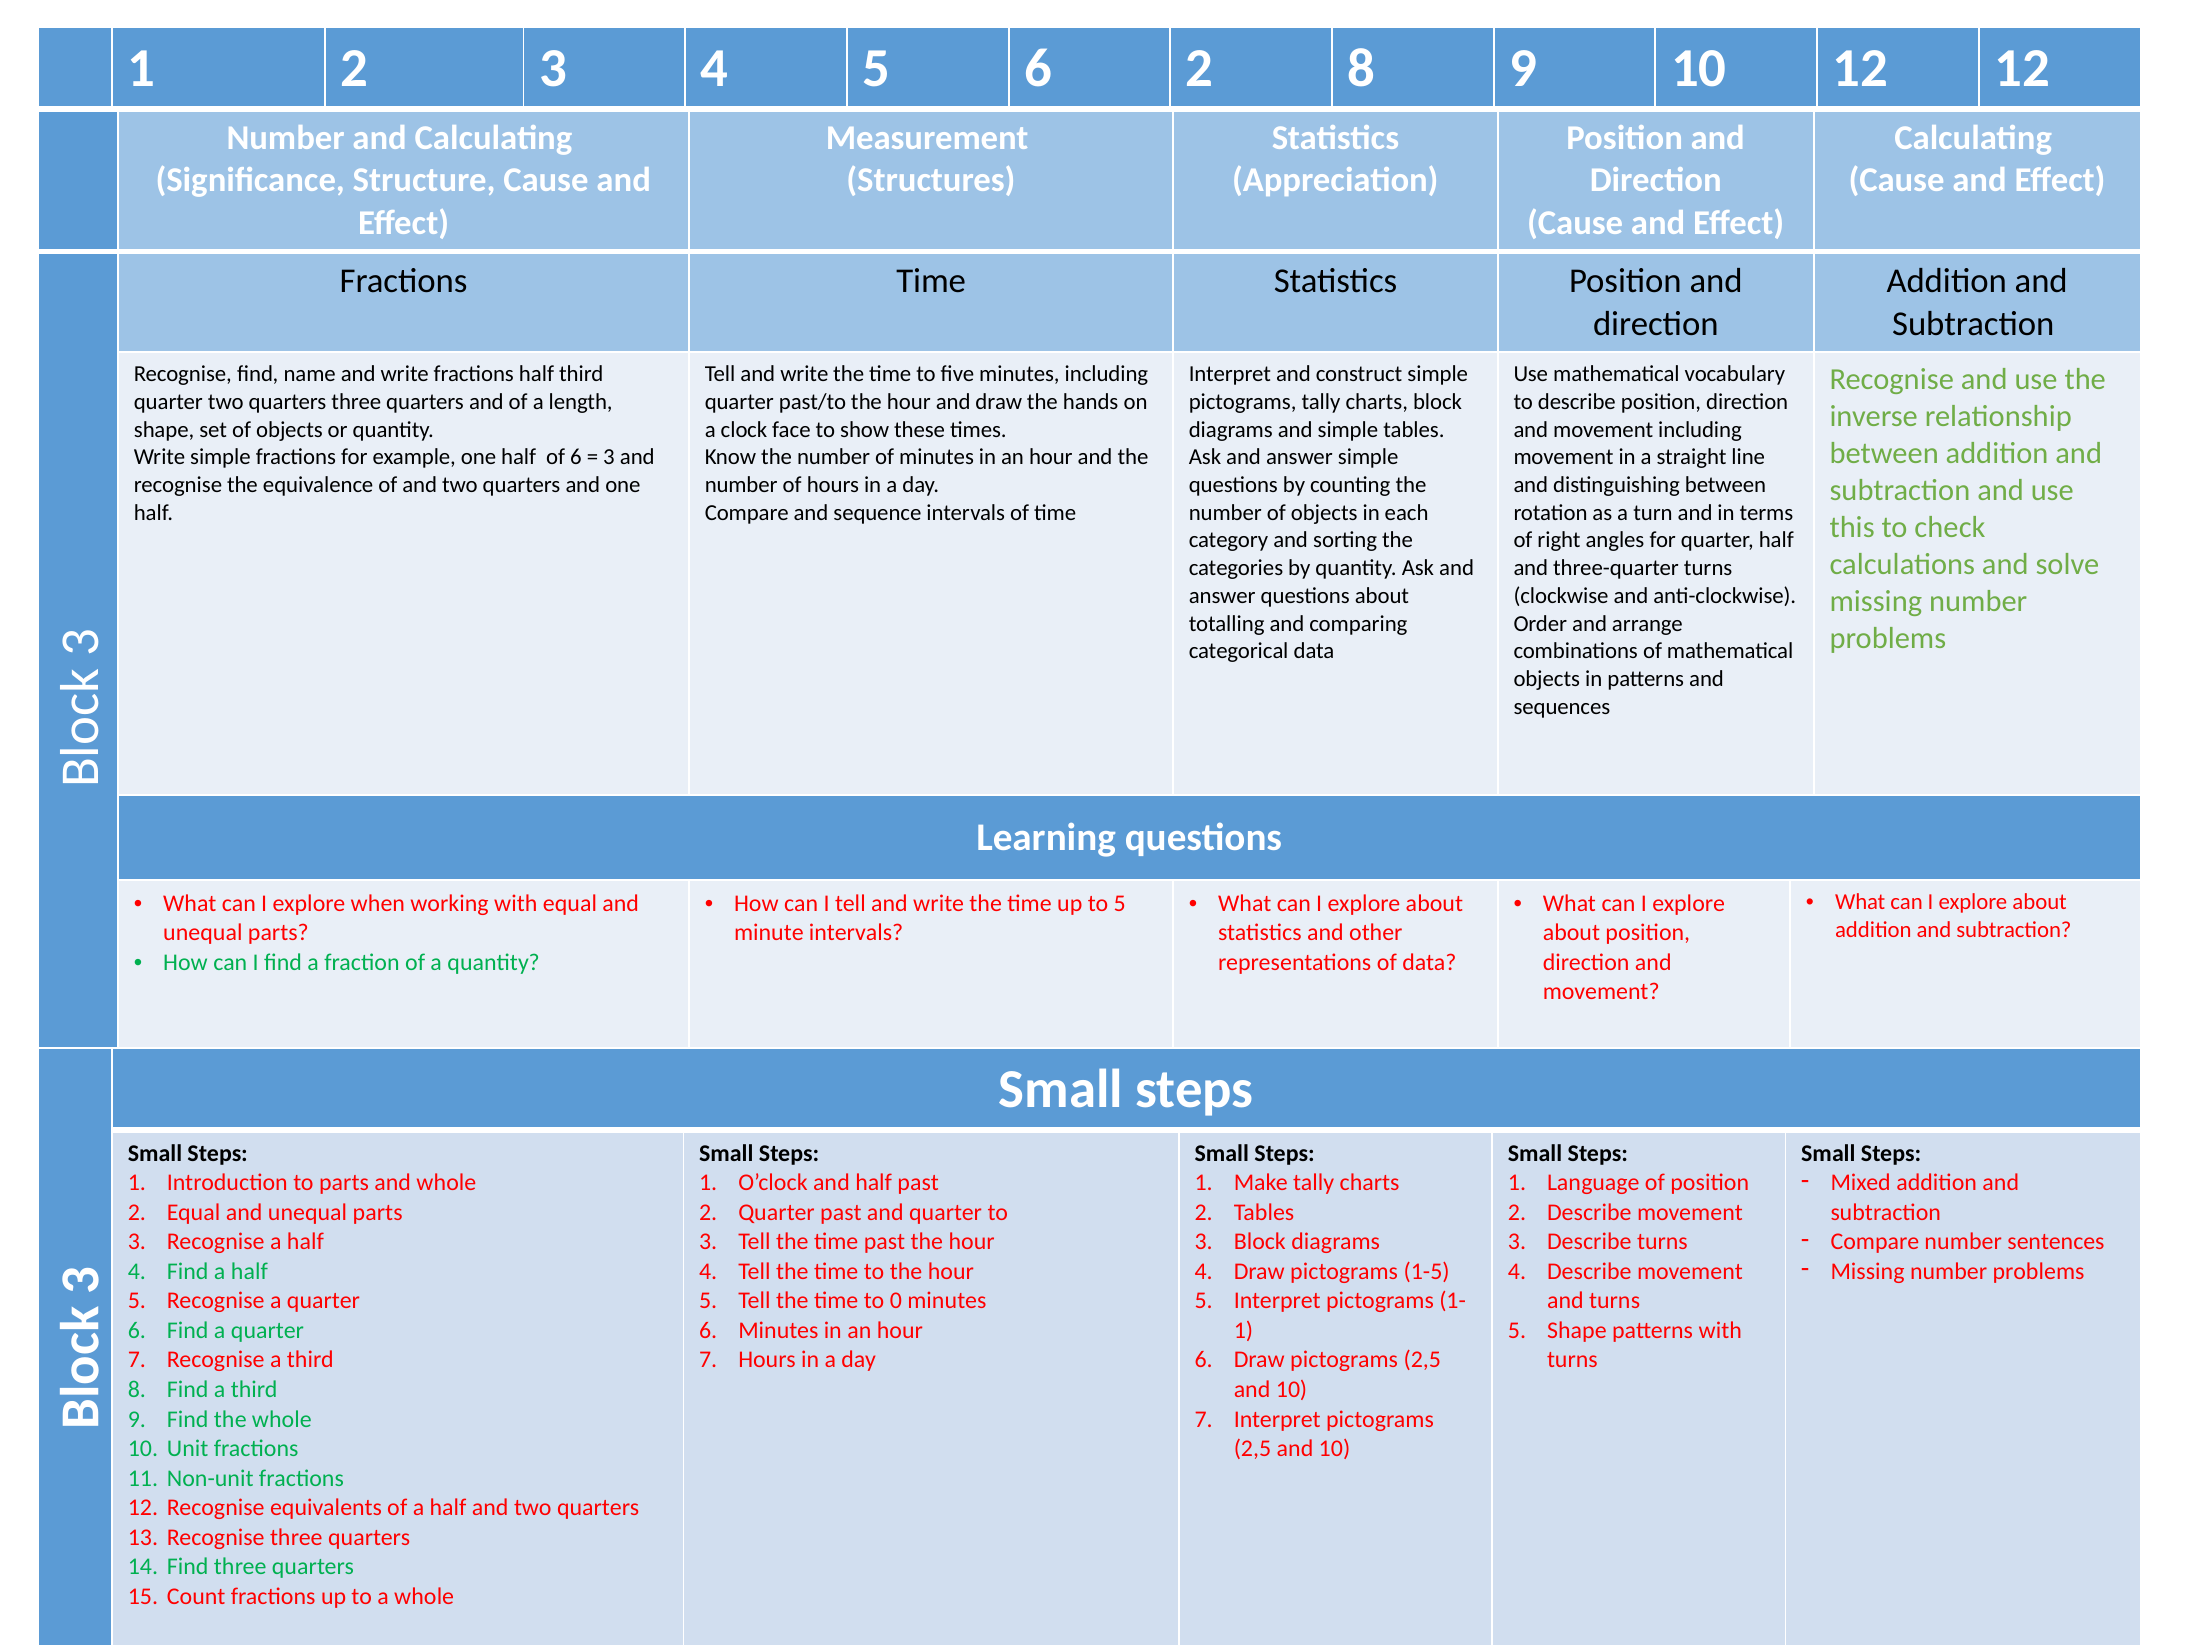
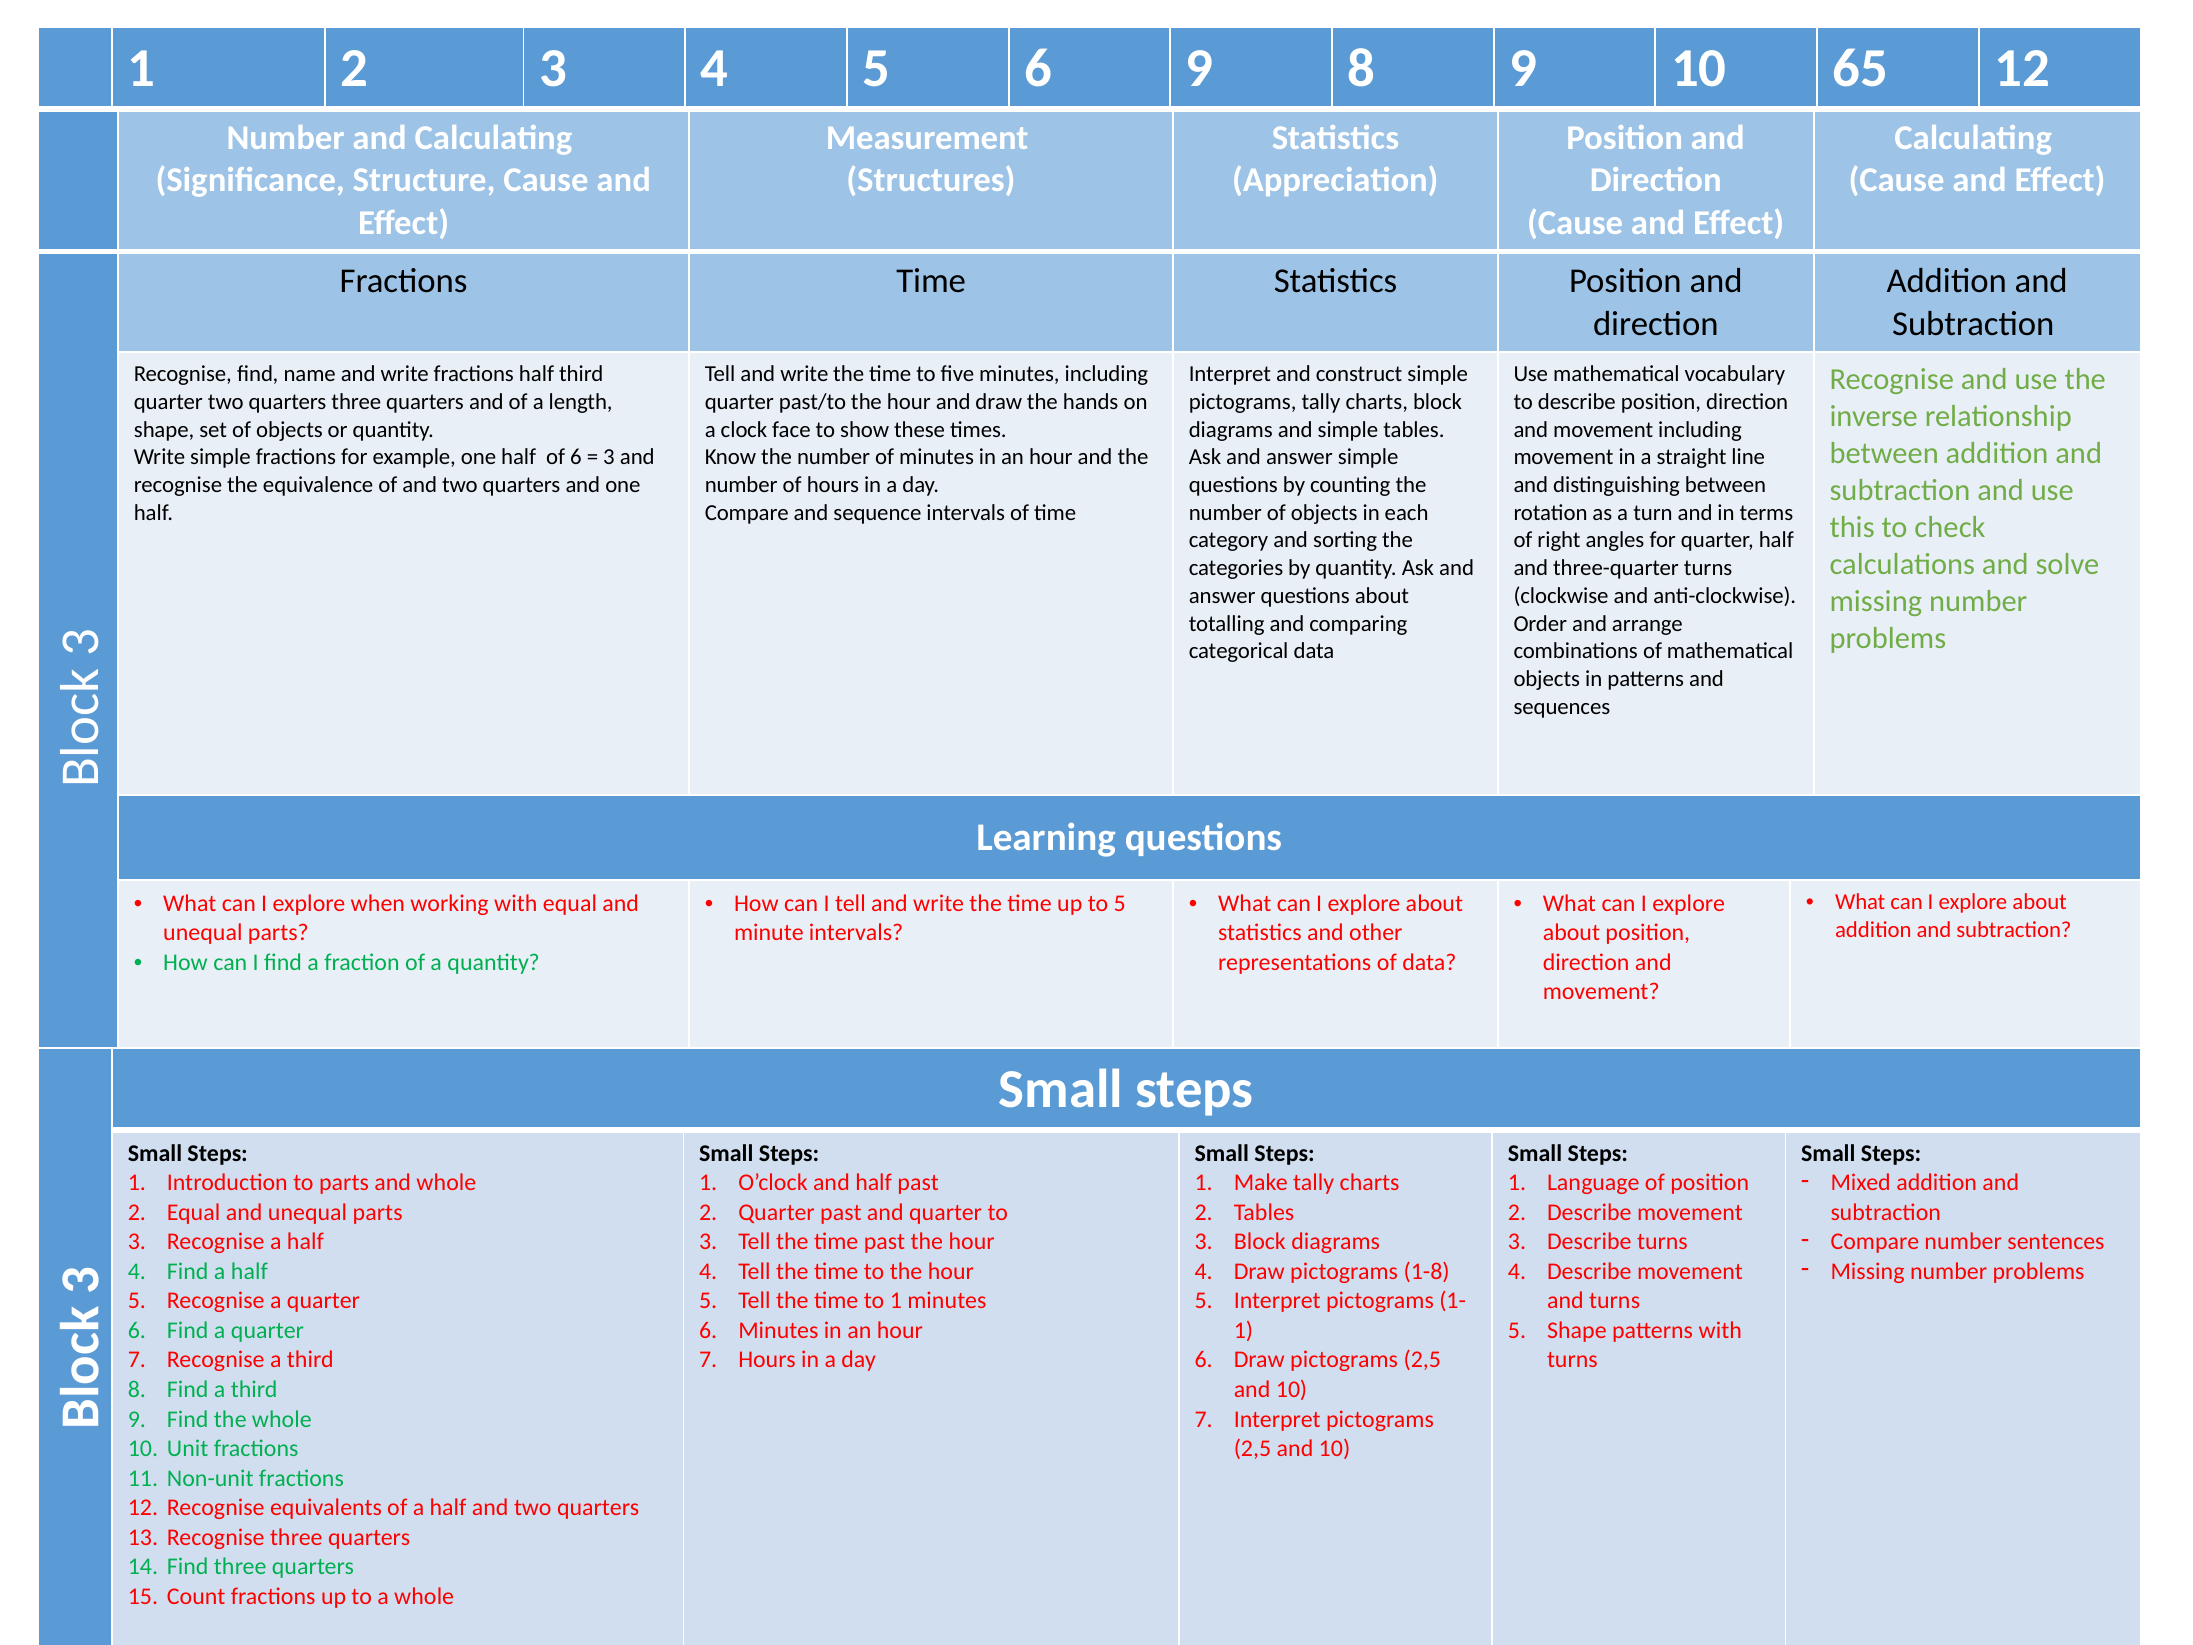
6 2: 2 -> 9 (1200, 69)
10 12: 12 -> 65 (1861, 69)
1-5: 1-5 -> 1-8 (1427, 1271)
to 0: 0 -> 1 (896, 1301)
